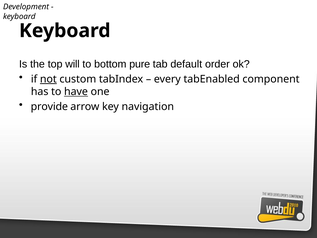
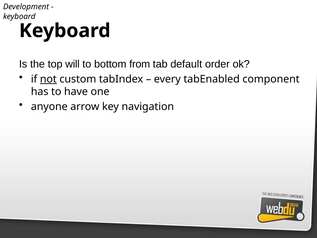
pure: pure -> from (140, 64)
have underline: present -> none (76, 92)
provide: provide -> anyone (49, 106)
